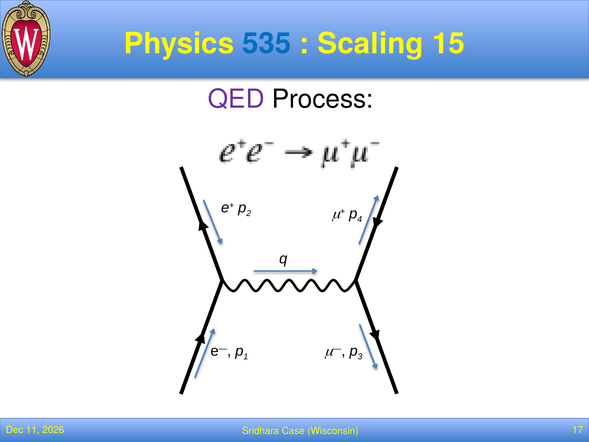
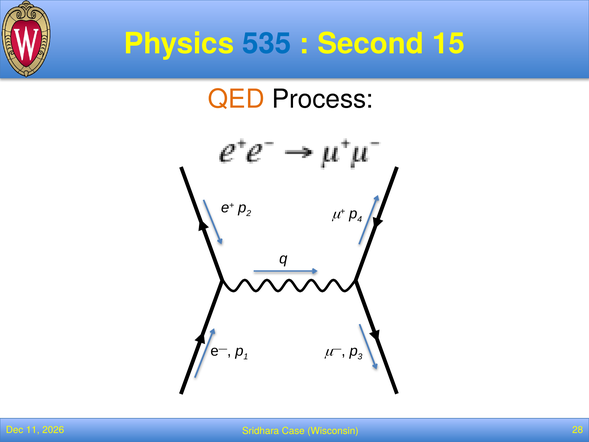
Scaling: Scaling -> Second (371, 44)
QED colour: purple -> orange (236, 99)
17: 17 -> 28 (578, 430)
